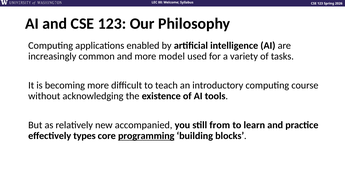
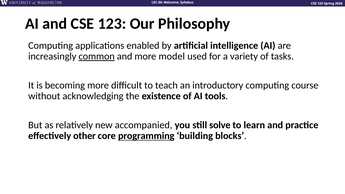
common underline: none -> present (97, 56)
from: from -> solve (220, 125)
types: types -> other (84, 136)
